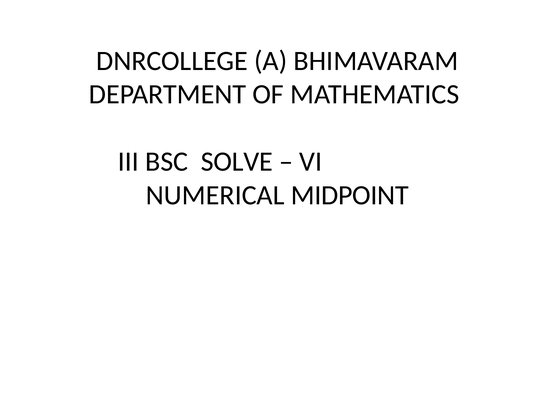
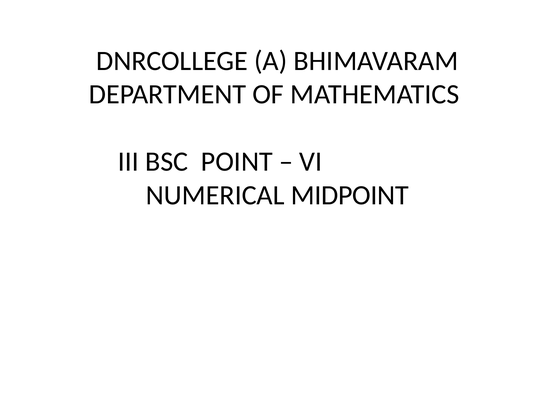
SOLVE: SOLVE -> POINT (237, 162)
